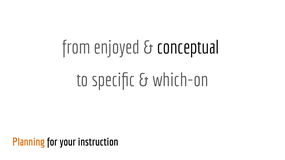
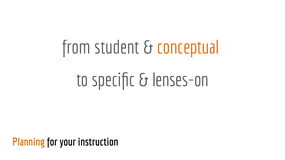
enjoyed: enjoyed -> student (117, 48)
conceptual colour: black -> orange (188, 48)
which-on: which-on -> lenses-on (180, 80)
